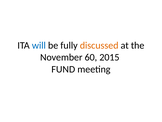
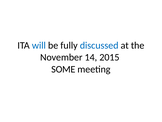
discussed colour: orange -> blue (99, 45)
60: 60 -> 14 (91, 57)
FUND: FUND -> SOME (63, 69)
